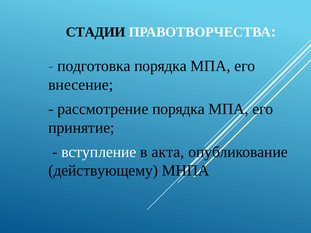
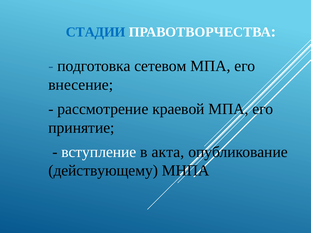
СТАДИИ colour: black -> blue (96, 32)
подготовка порядка: порядка -> сетевом (160, 66)
рассмотрение порядка: порядка -> краевой (178, 109)
